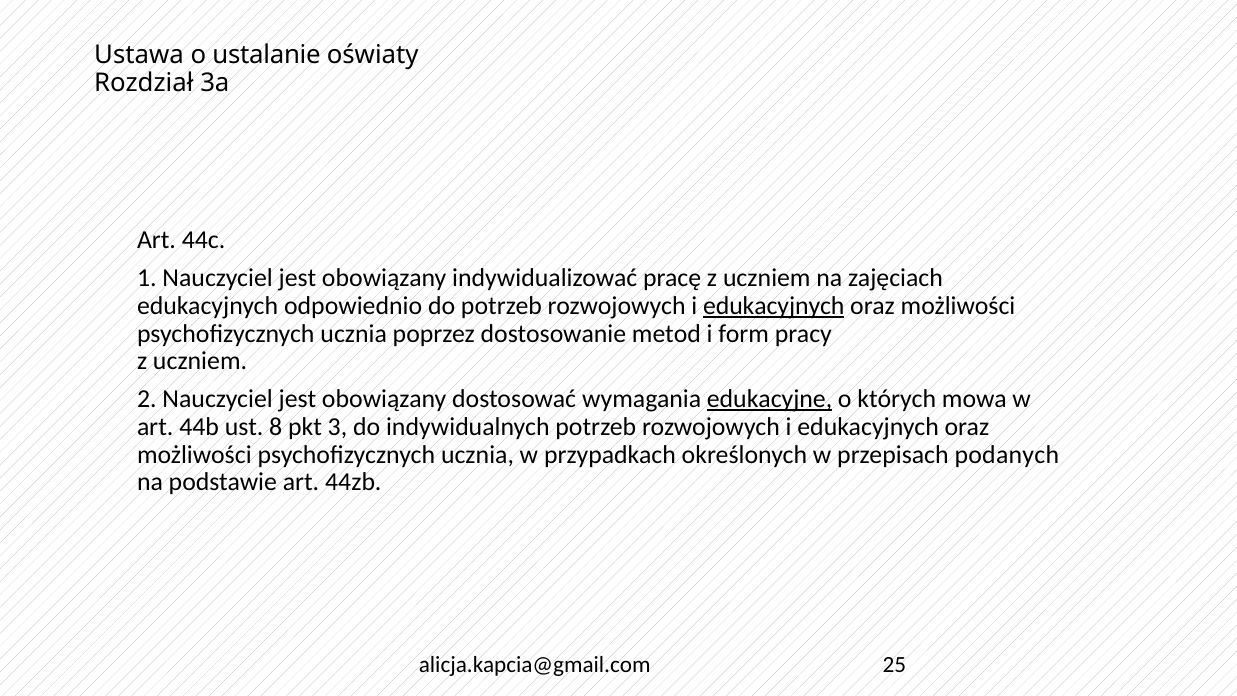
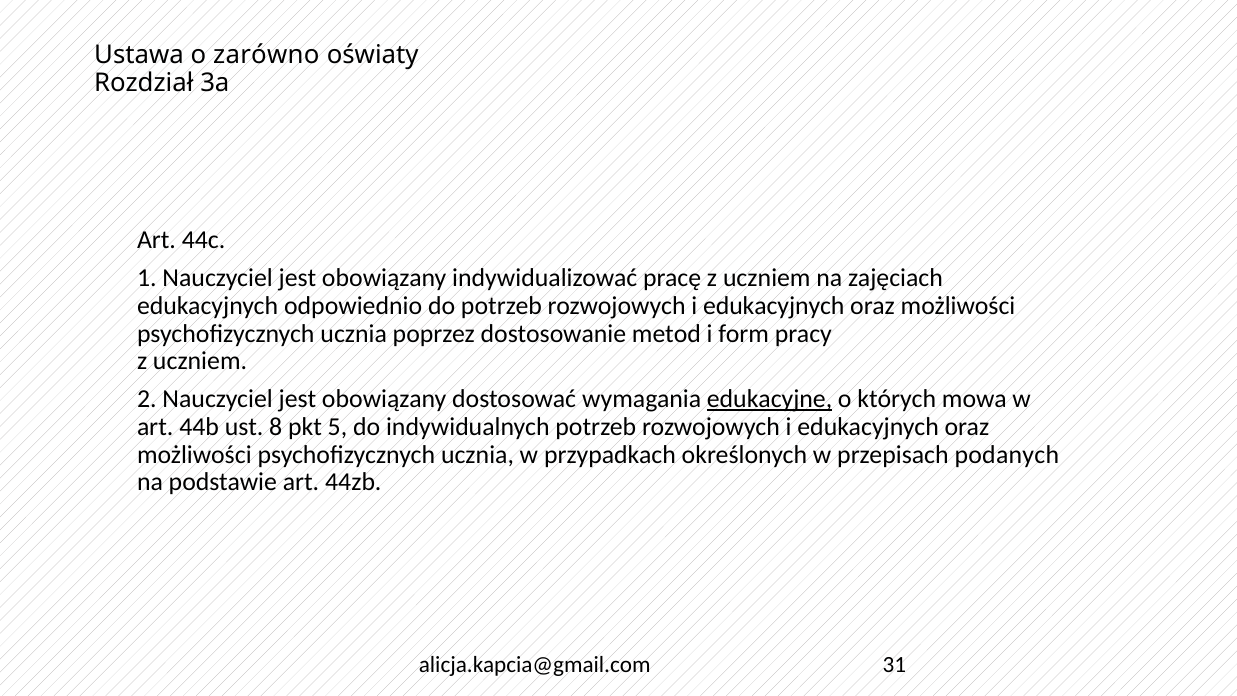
ustalanie: ustalanie -> zarówno (266, 55)
edukacyjnych underline: present -> none (774, 306)
3: 3 -> 5 (337, 427)
25: 25 -> 31 (894, 665)
